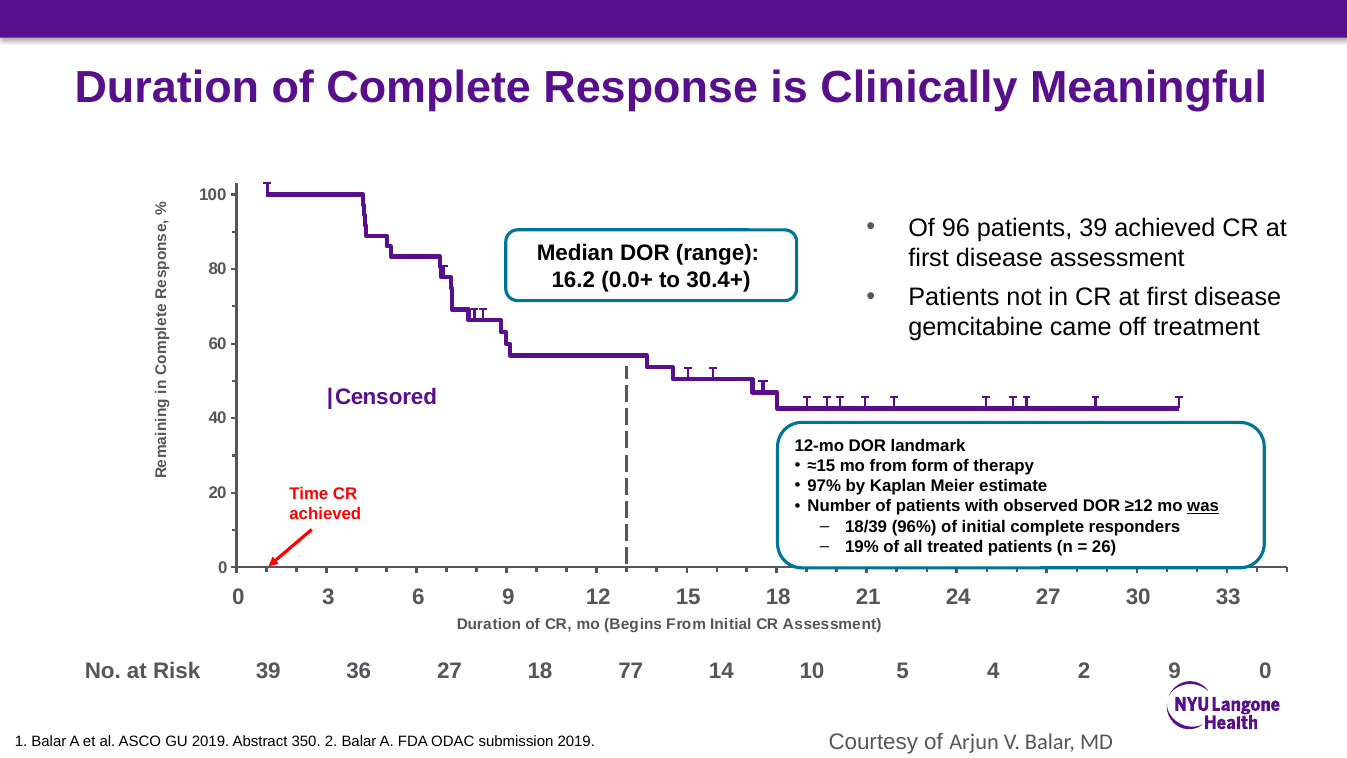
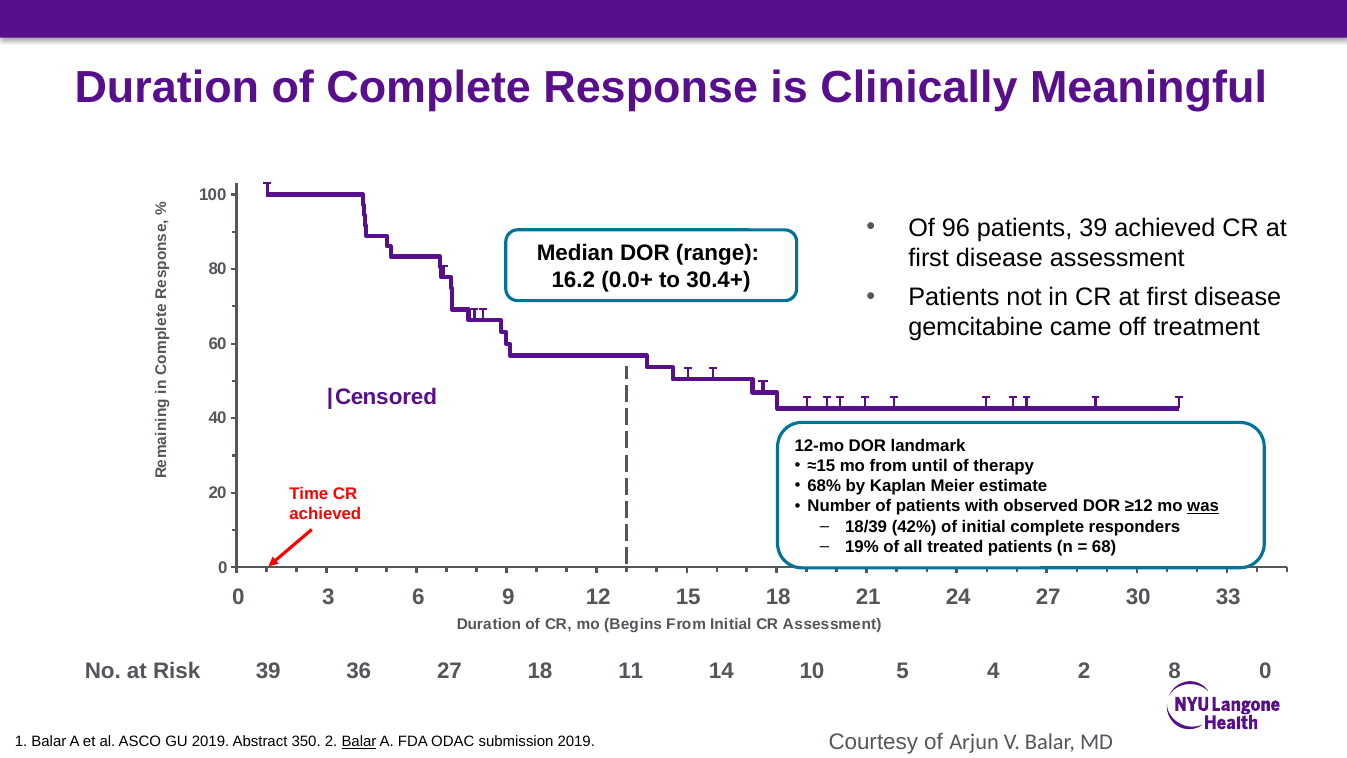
form: form -> until (930, 466)
97%: 97% -> 68% (824, 486)
96%: 96% -> 42% (914, 526)
26: 26 -> 68 (1104, 547)
18 77: 77 -> 11 (631, 670)
2 9: 9 -> 8 (1175, 670)
Balar underline: none -> present (359, 742)
